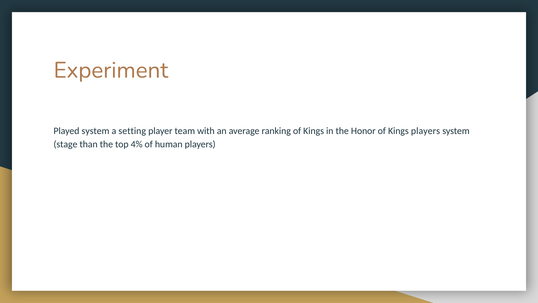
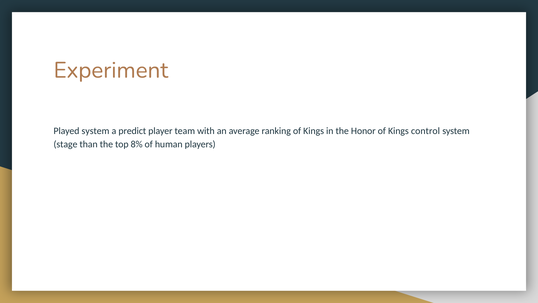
setting: setting -> predict (132, 131)
Kings players: players -> control (425, 131)
4%: 4% -> 8% (137, 144)
